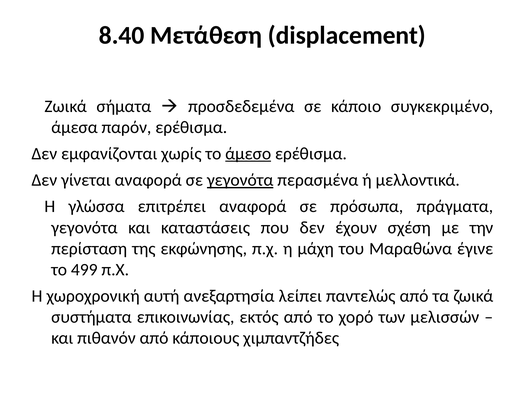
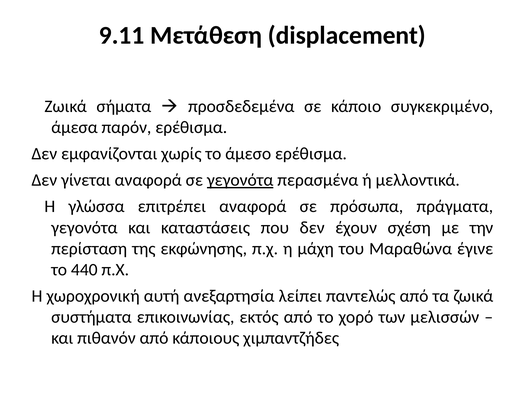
8.40: 8.40 -> 9.11 (122, 35)
άμεσο underline: present -> none (248, 154)
499: 499 -> 440 (84, 269)
